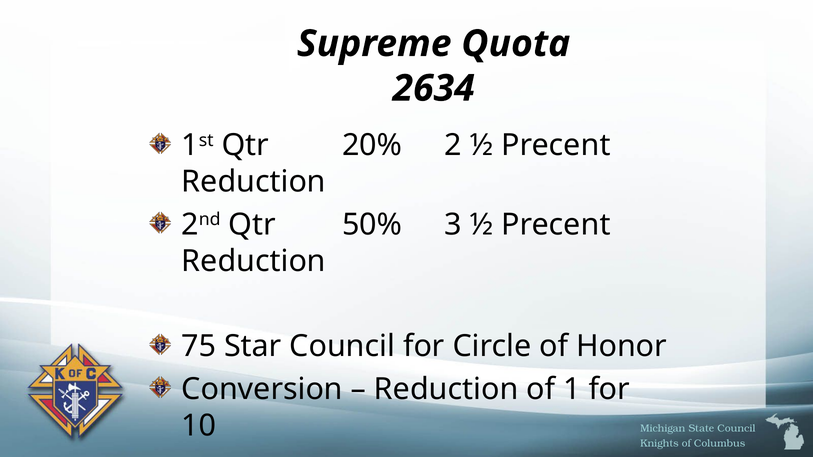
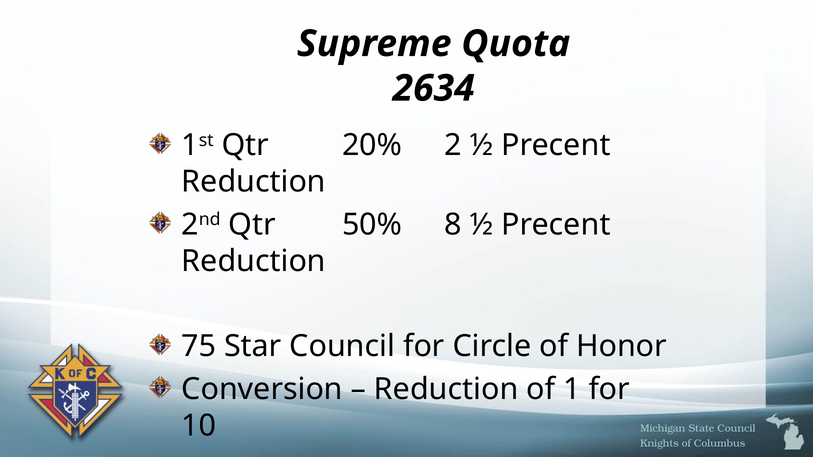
3: 3 -> 8 (453, 225)
